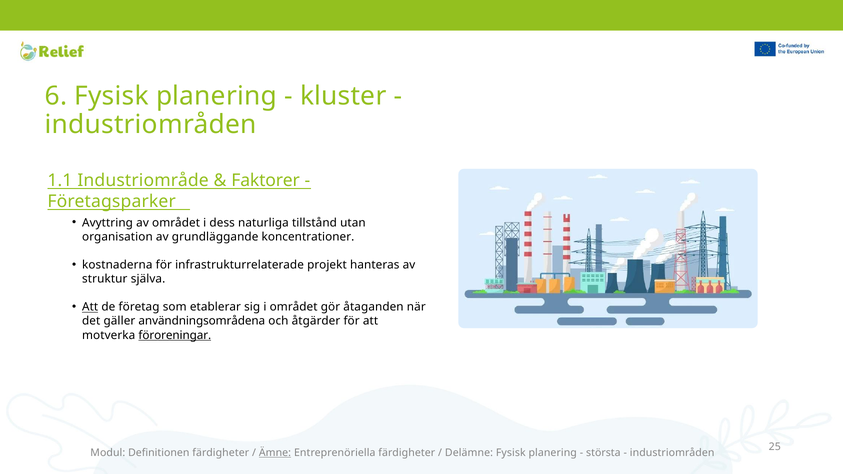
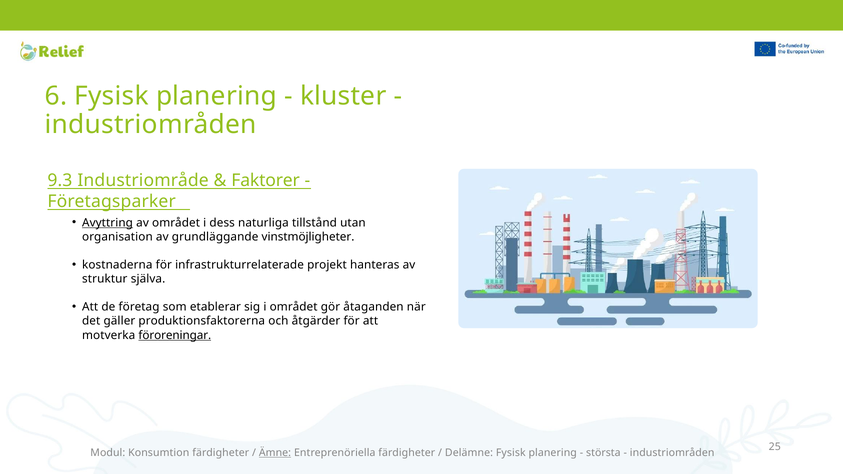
1.1: 1.1 -> 9.3 (60, 181)
Avyttring underline: none -> present (107, 223)
koncentrationer: koncentrationer -> vinstmöjligheter (308, 237)
Att underline: present -> none (90, 307)
användningsområdena: användningsområdena -> produktionsfaktorerna (202, 321)
Definitionen: Definitionen -> Konsumtion (159, 453)
